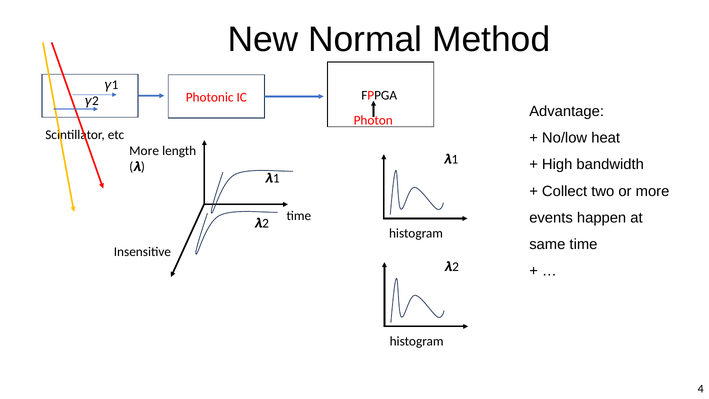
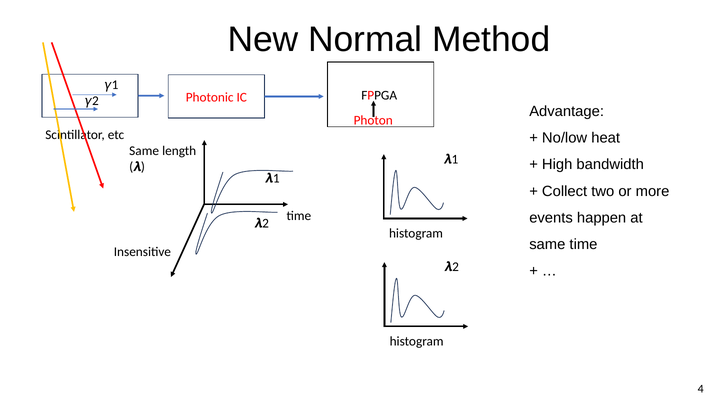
More: More -> Same (144, 151)
